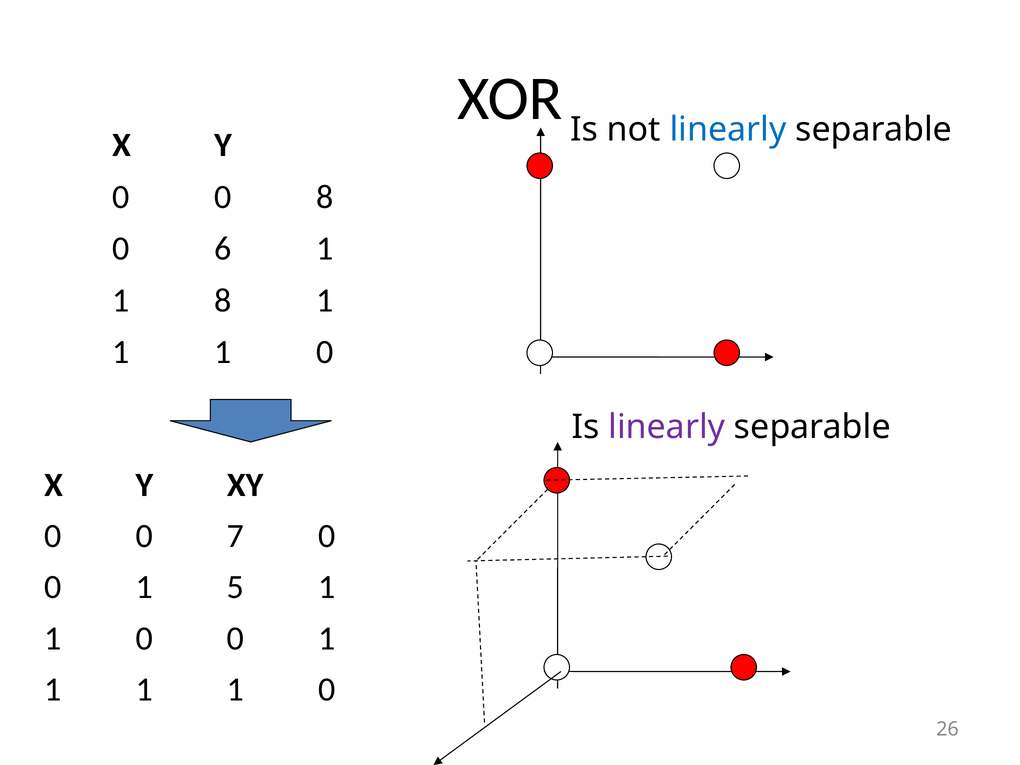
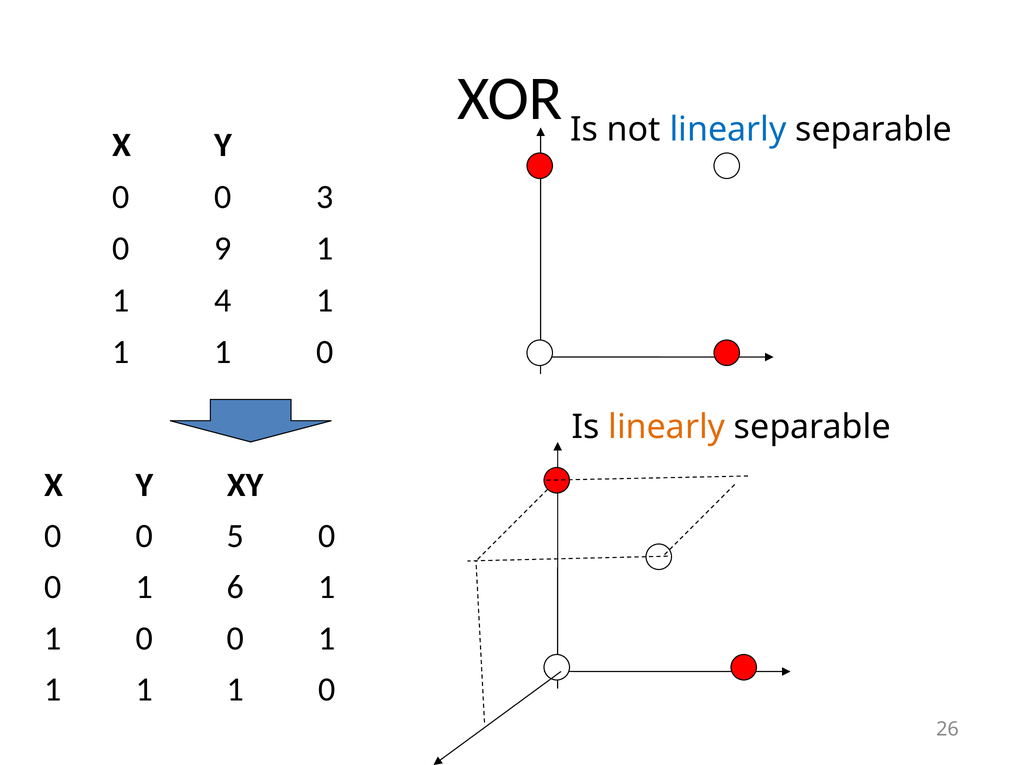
0 8: 8 -> 3 (325, 197)
6: 6 -> 9 (223, 249)
1 8: 8 -> 4 (223, 300)
linearly colour: purple -> orange (667, 427)
7: 7 -> 5 (236, 536)
5: 5 -> 6 (236, 587)
